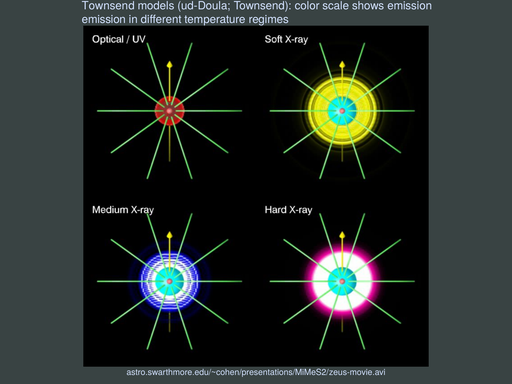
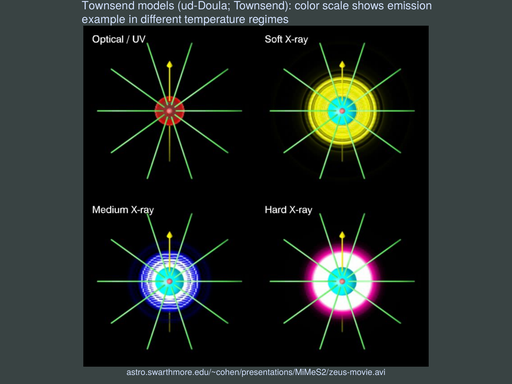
emission: emission -> example (104, 19)
